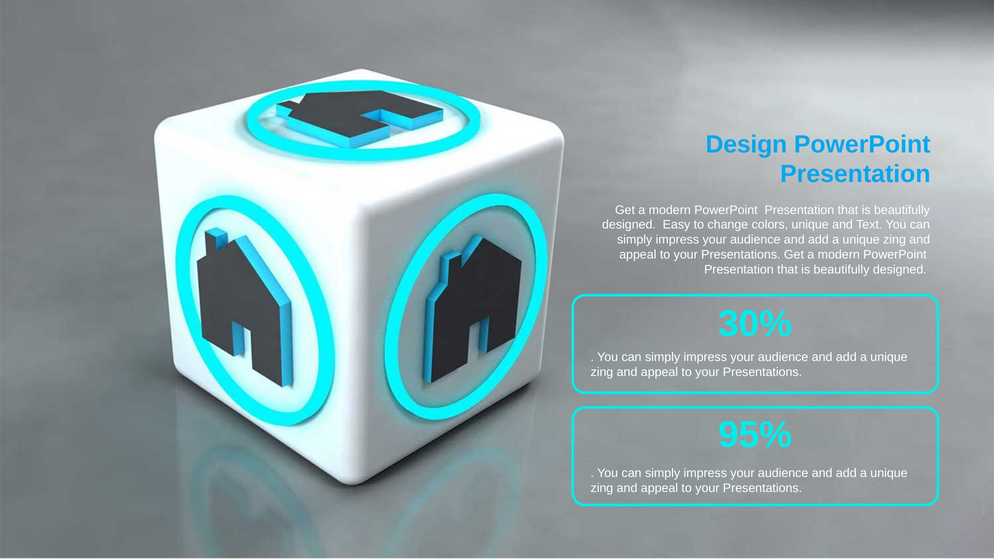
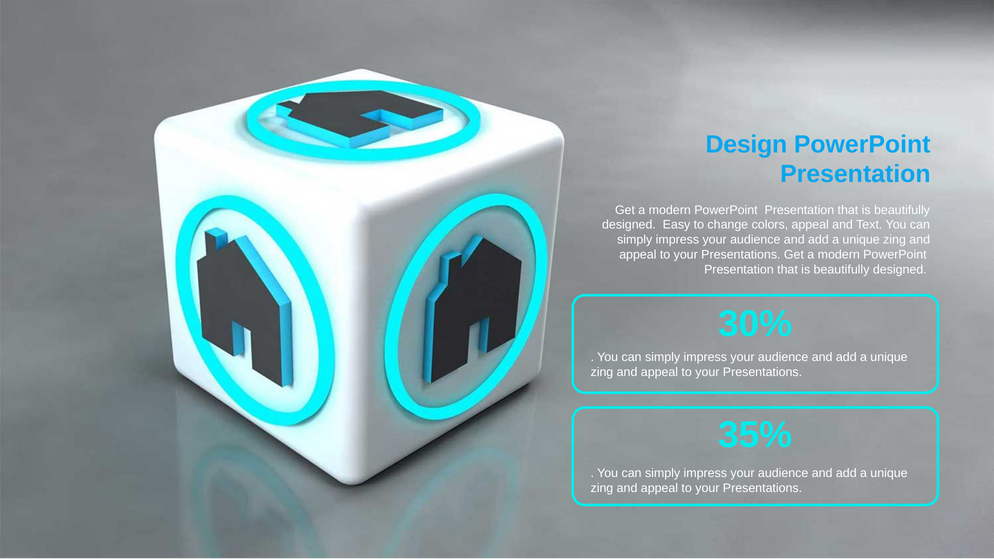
colors unique: unique -> appeal (810, 225)
95%: 95% -> 35% (755, 435)
